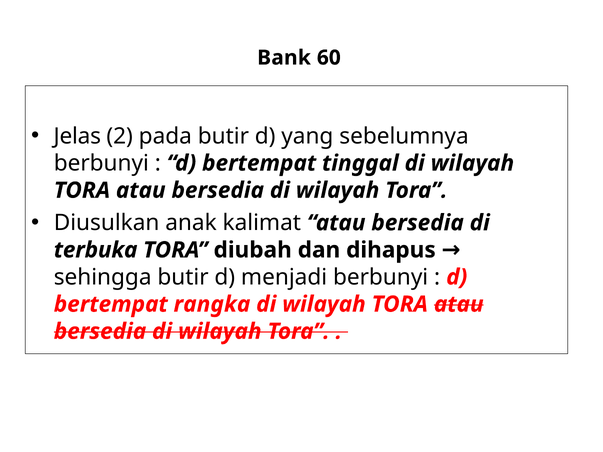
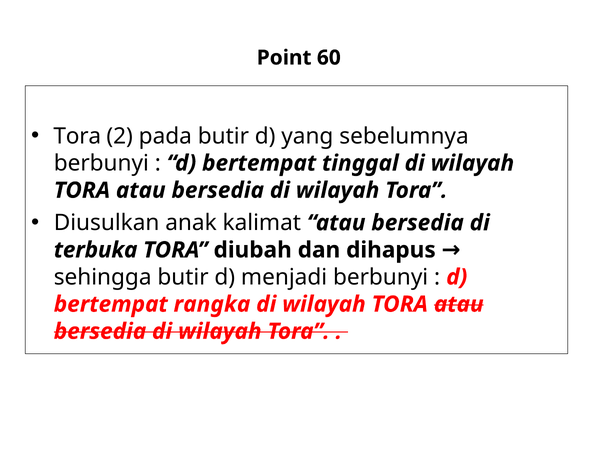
Bank: Bank -> Point (284, 58)
Jelas: Jelas -> Tora (77, 136)
